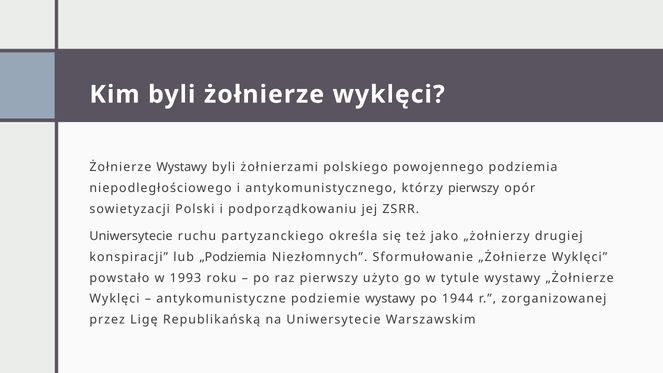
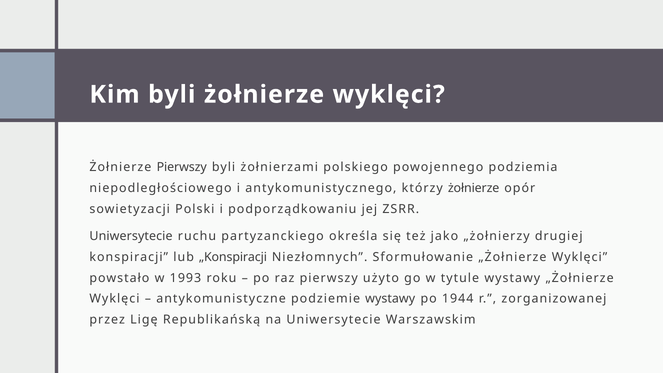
Żołnierze Wystawy: Wystawy -> Pierwszy (182, 167)
którzy pierwszy: pierwszy -> żołnierze (474, 188)
„Podziemia: „Podziemia -> „Konspiracji (233, 257)
